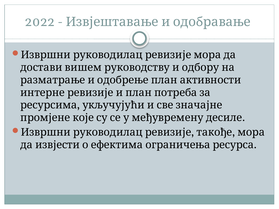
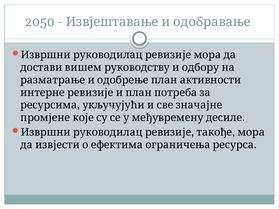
2022: 2022 -> 2050 (40, 22)
